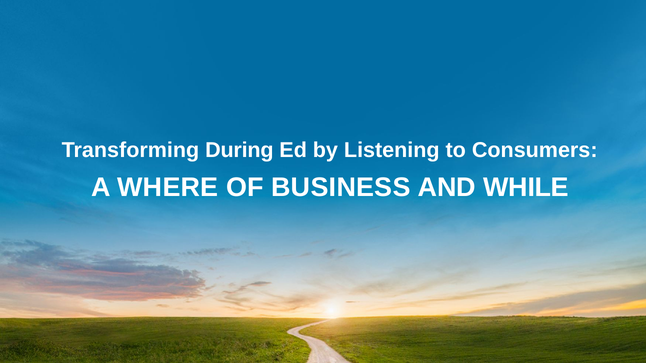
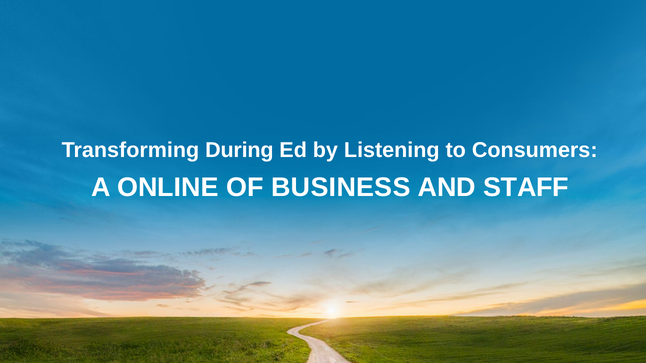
WHERE: WHERE -> ONLINE (168, 187)
WHILE: WHILE -> STAFF (526, 187)
